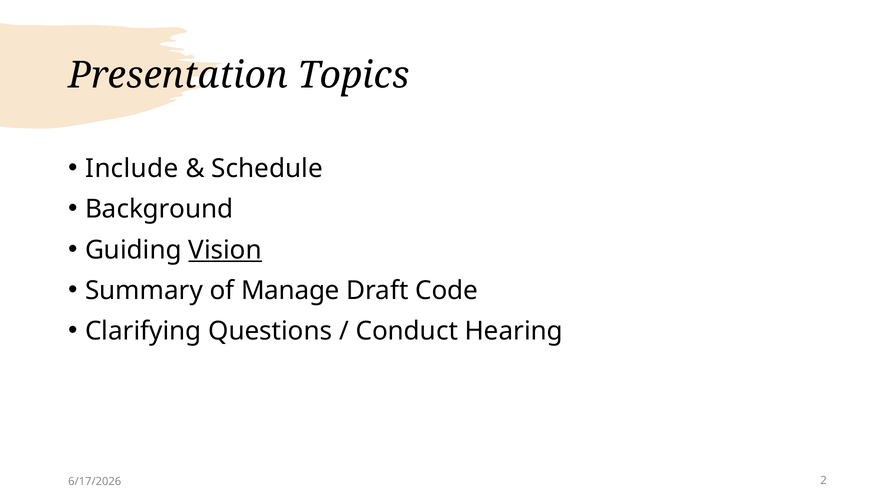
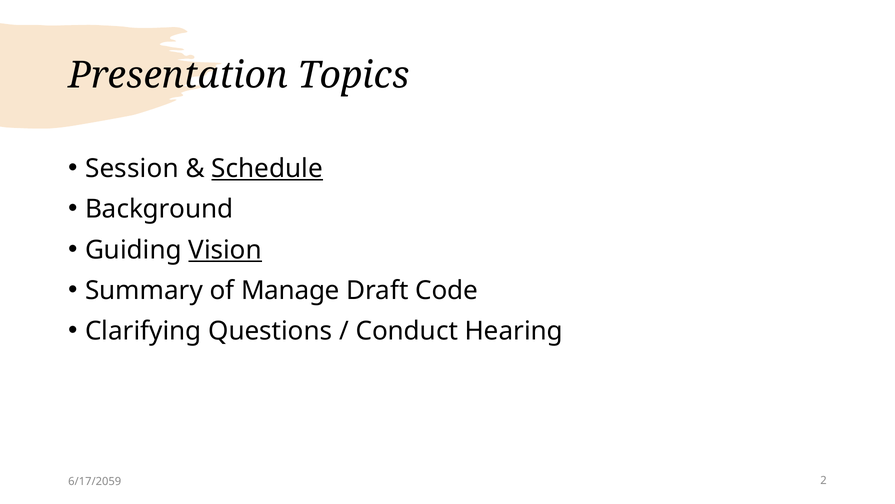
Include: Include -> Session (132, 168)
Schedule underline: none -> present (267, 168)
6/17/2026: 6/17/2026 -> 6/17/2059 (95, 481)
